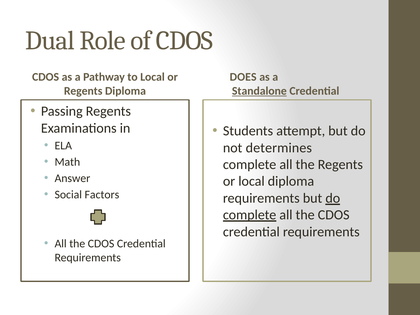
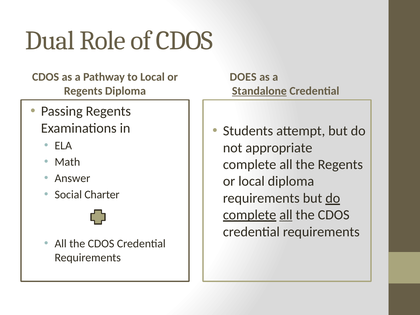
determines: determines -> appropriate (279, 148)
Factors: Factors -> Charter (102, 195)
all underline: none -> present (286, 215)
